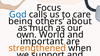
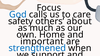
being: being -> safety (21, 21)
World: World -> Home (52, 35)
strengthened colour: orange -> blue (37, 48)
